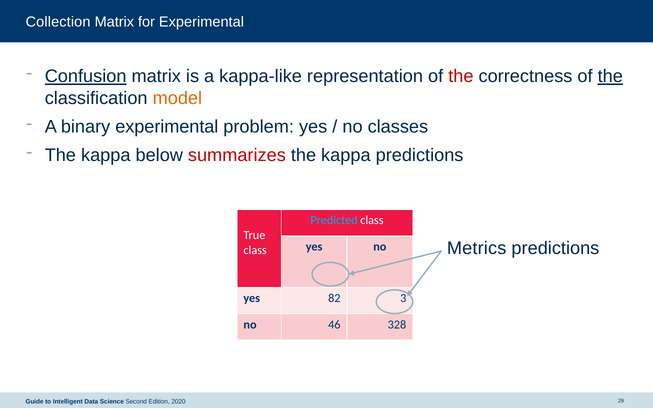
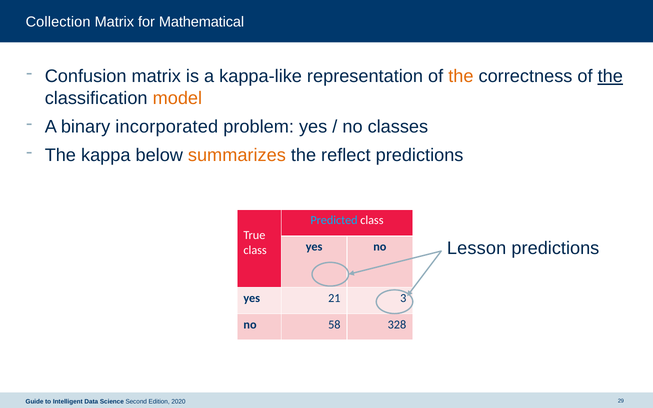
for Experimental: Experimental -> Mathematical (202, 22)
Confusion underline: present -> none (86, 76)
the colour: red -> orange (461, 76)
binary experimental: experimental -> incorporated (167, 127)
summarizes colour: red -> orange (237, 155)
kappa: kappa -> reflect (346, 155)
Metrics: Metrics -> Lesson (477, 248)
82: 82 -> 21 (334, 298)
46: 46 -> 58 (334, 325)
